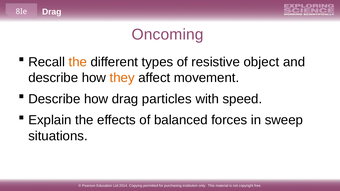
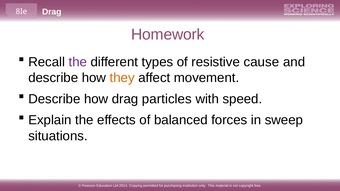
Oncoming: Oncoming -> Homework (168, 34)
the colour: orange -> purple (78, 62)
object: object -> cause (261, 62)
